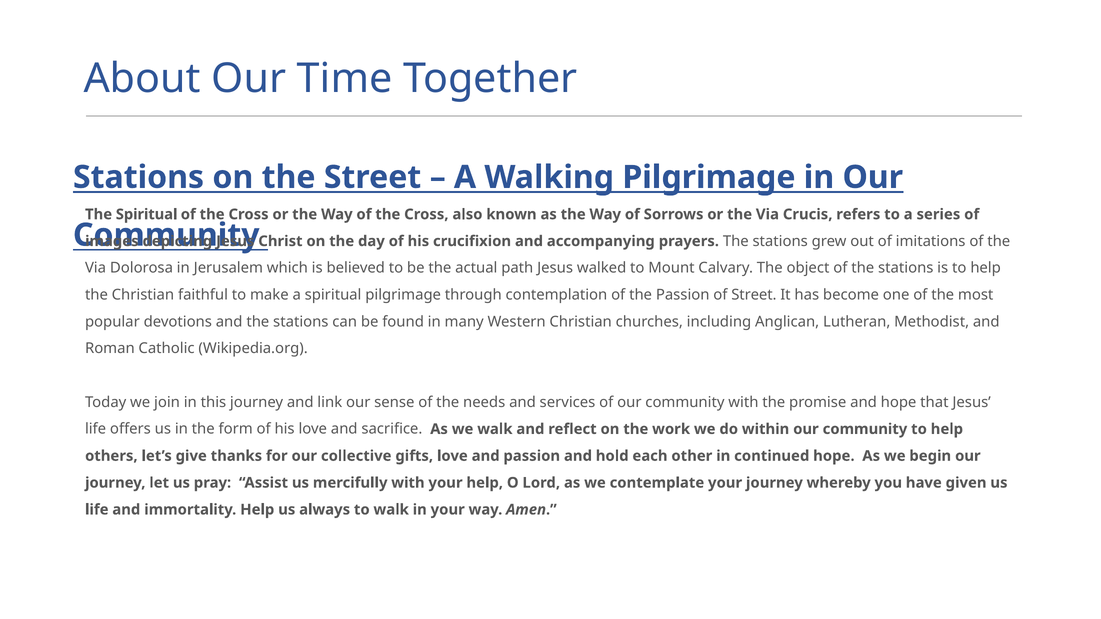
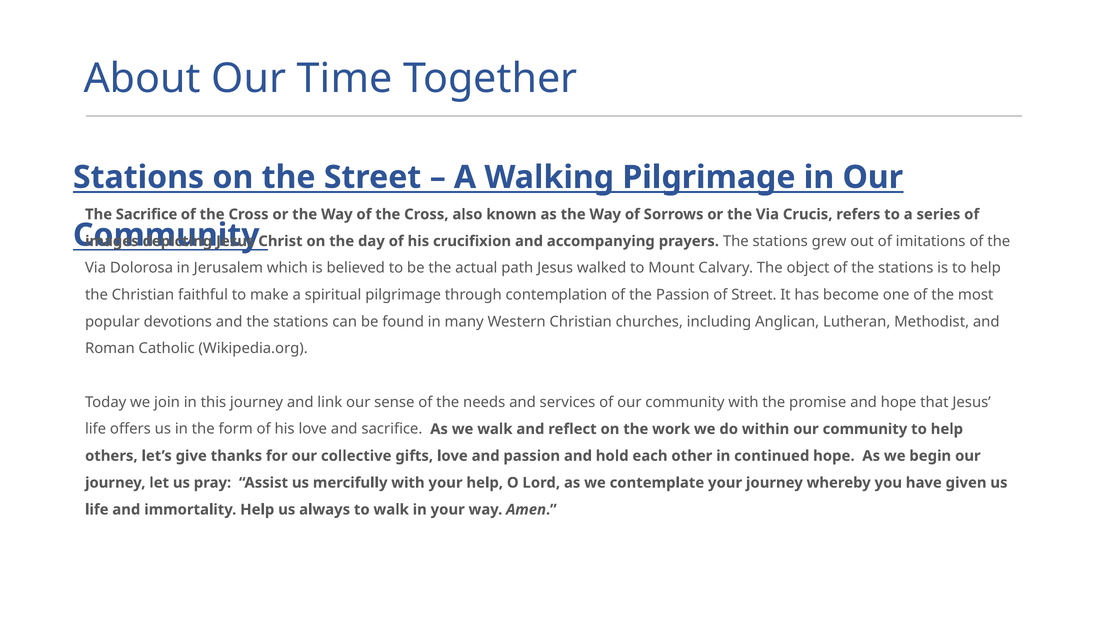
The Spiritual: Spiritual -> Sacrifice (147, 214)
